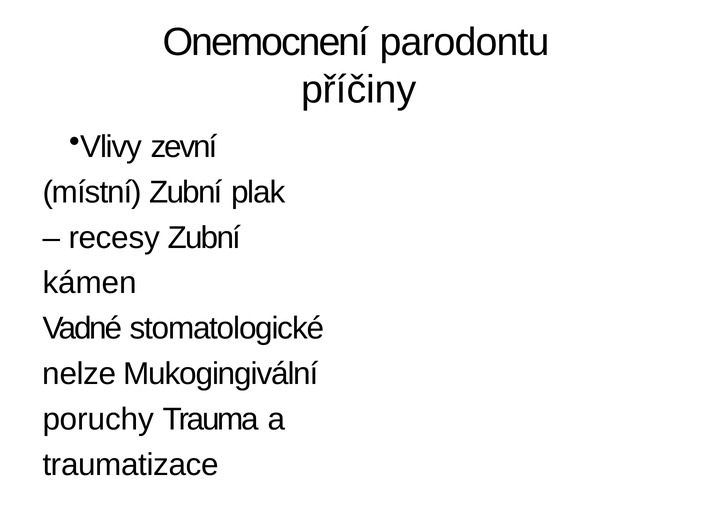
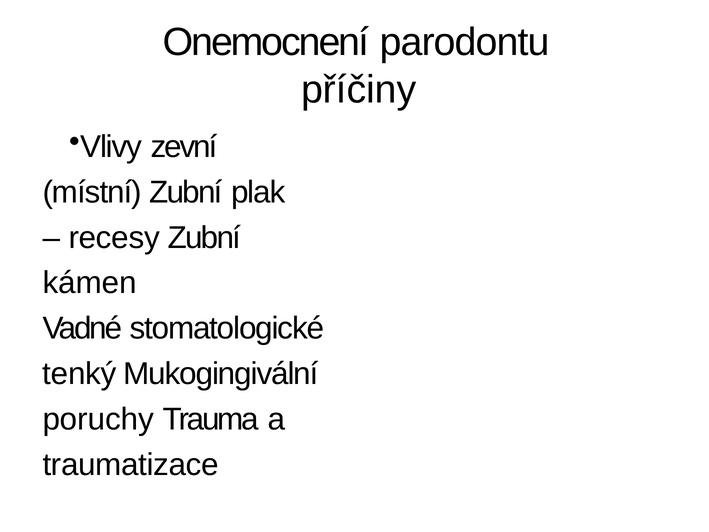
nelze: nelze -> tenký (79, 374)
